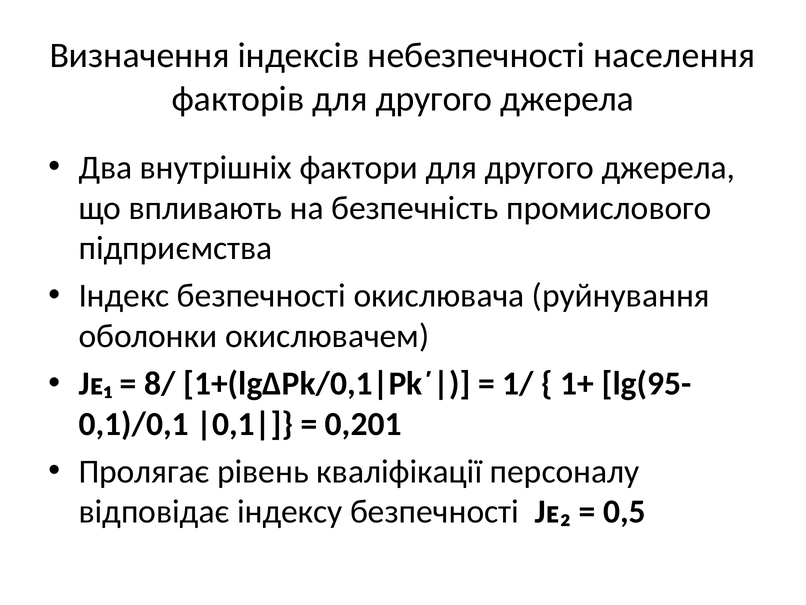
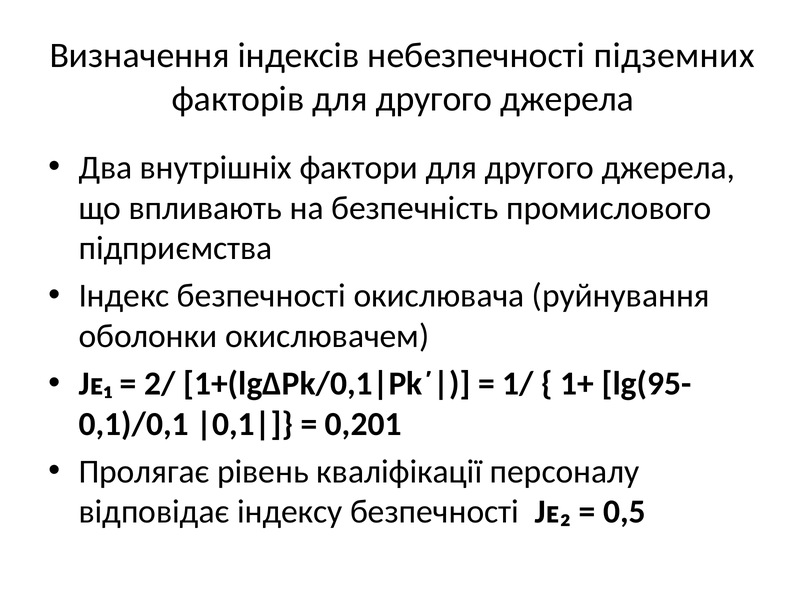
населення: населення -> підземних (674, 56)
8/: 8/ -> 2/ (160, 383)
